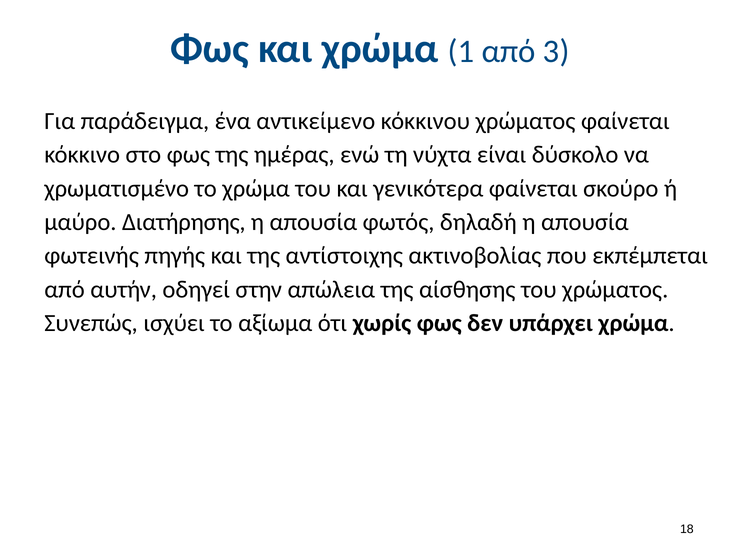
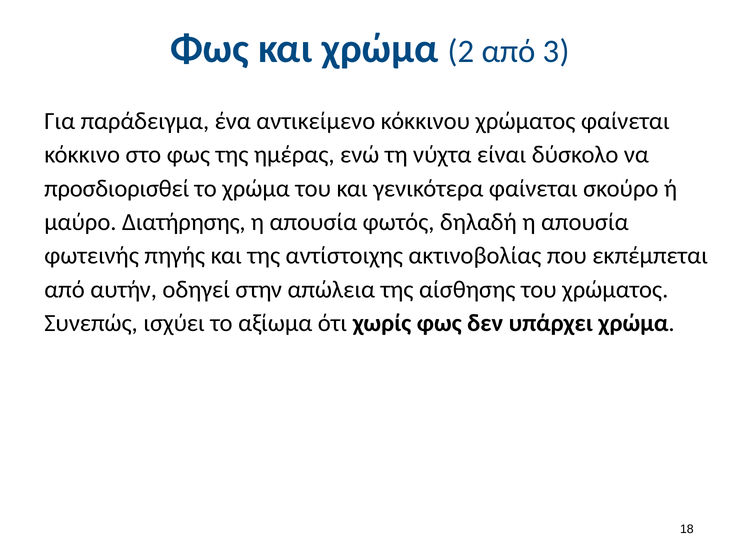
1: 1 -> 2 (461, 52)
χρωματισμένο: χρωματισμένο -> προσδιορισθεί (117, 188)
